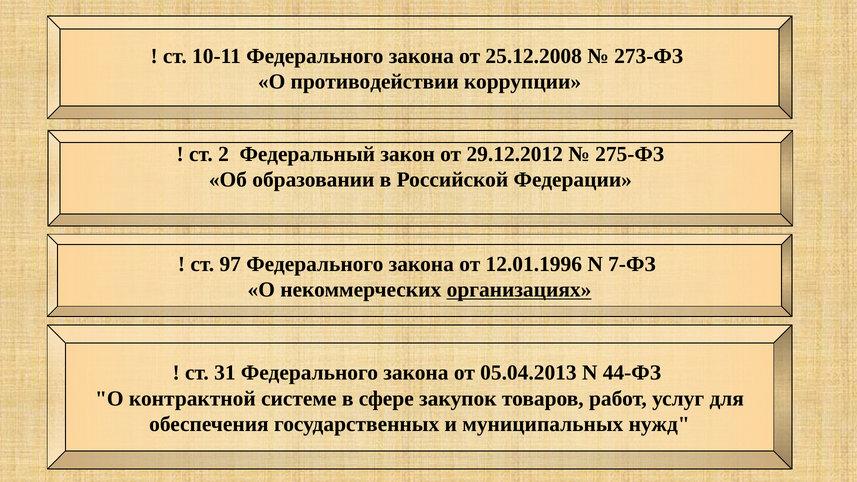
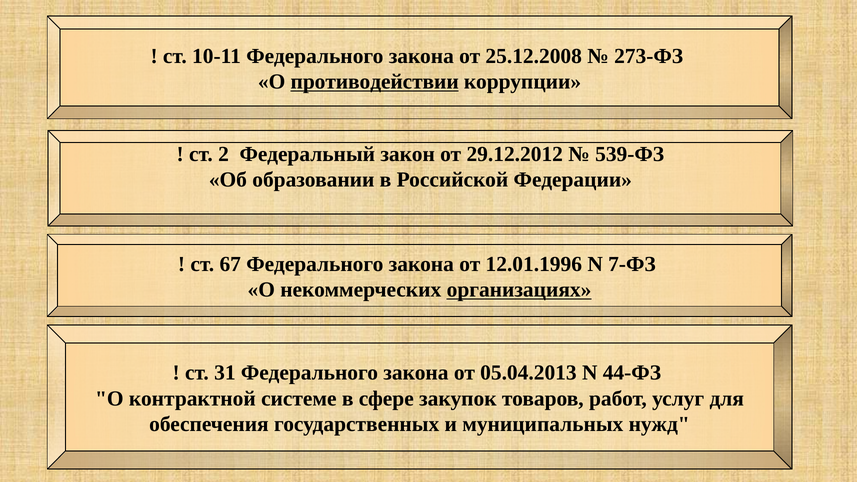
противодействии underline: none -> present (375, 82)
275-ФЗ: 275-ФЗ -> 539-ФЗ (630, 154)
97: 97 -> 67 (230, 264)
